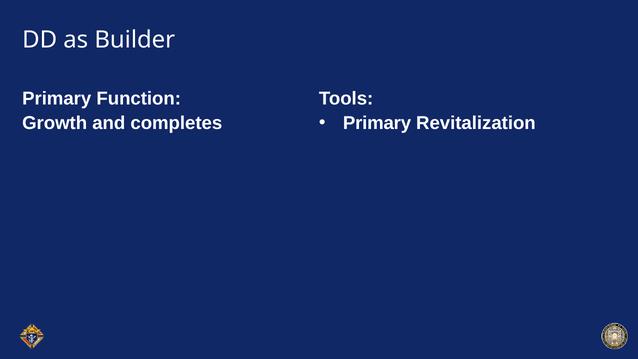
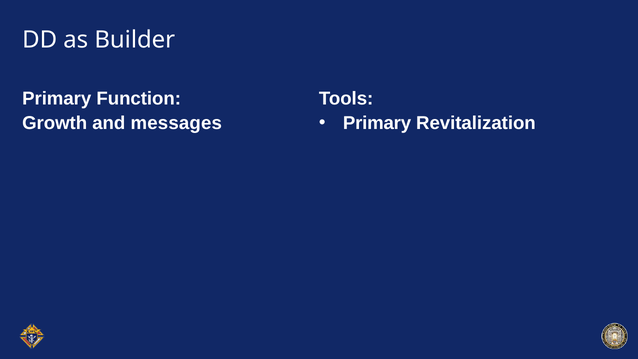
completes: completes -> messages (176, 123)
